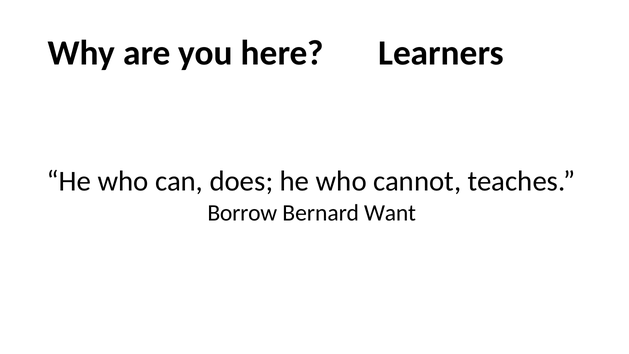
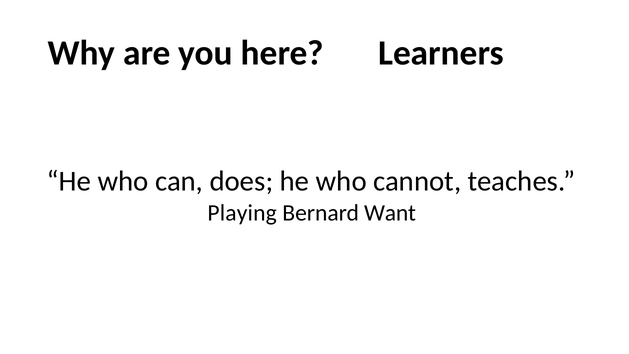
Borrow: Borrow -> Playing (242, 213)
